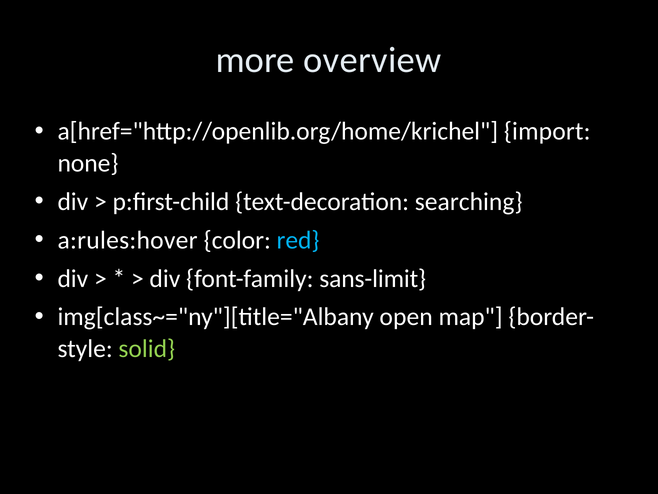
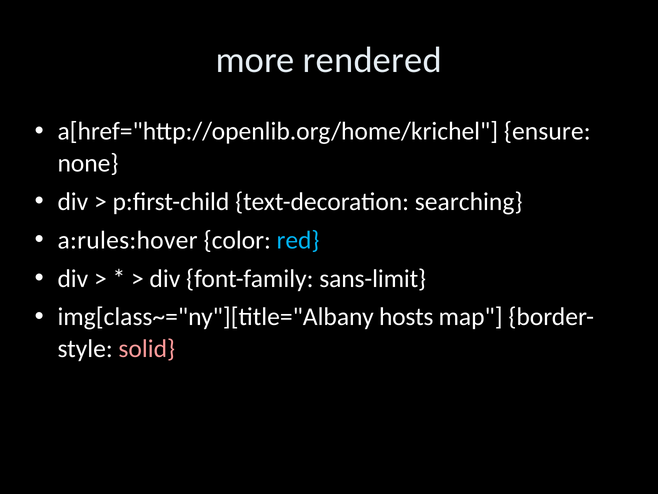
overview: overview -> rendered (372, 60)
import: import -> ensure (547, 131)
open: open -> hosts (406, 317)
solid colour: light green -> pink (147, 349)
